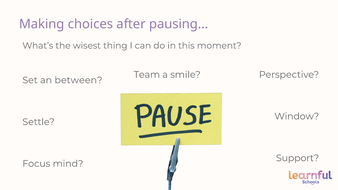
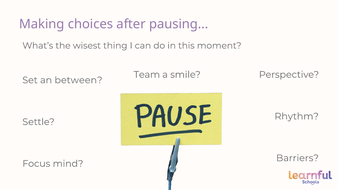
Window: Window -> Rhythm (297, 116)
Support: Support -> Barriers (297, 158)
